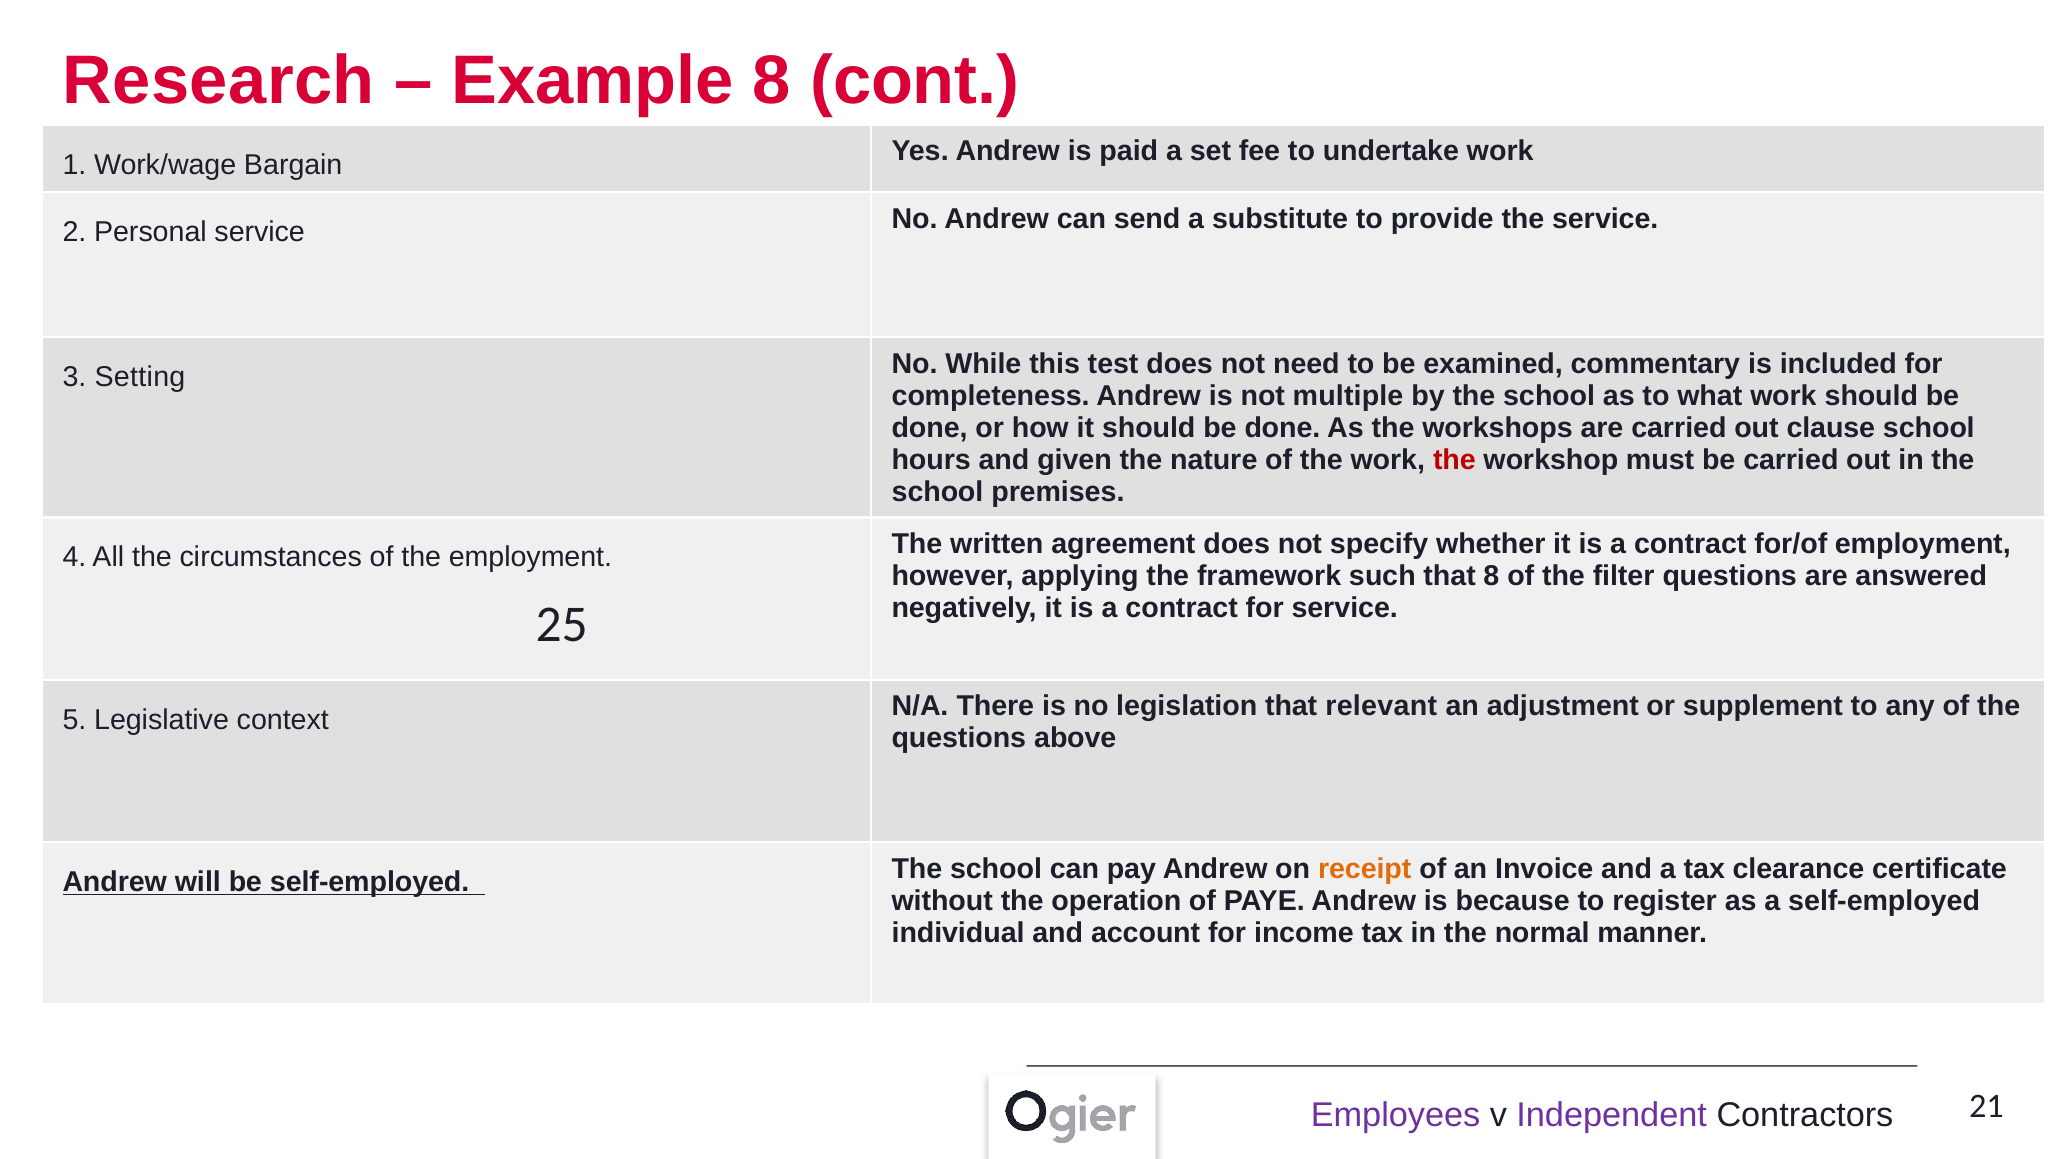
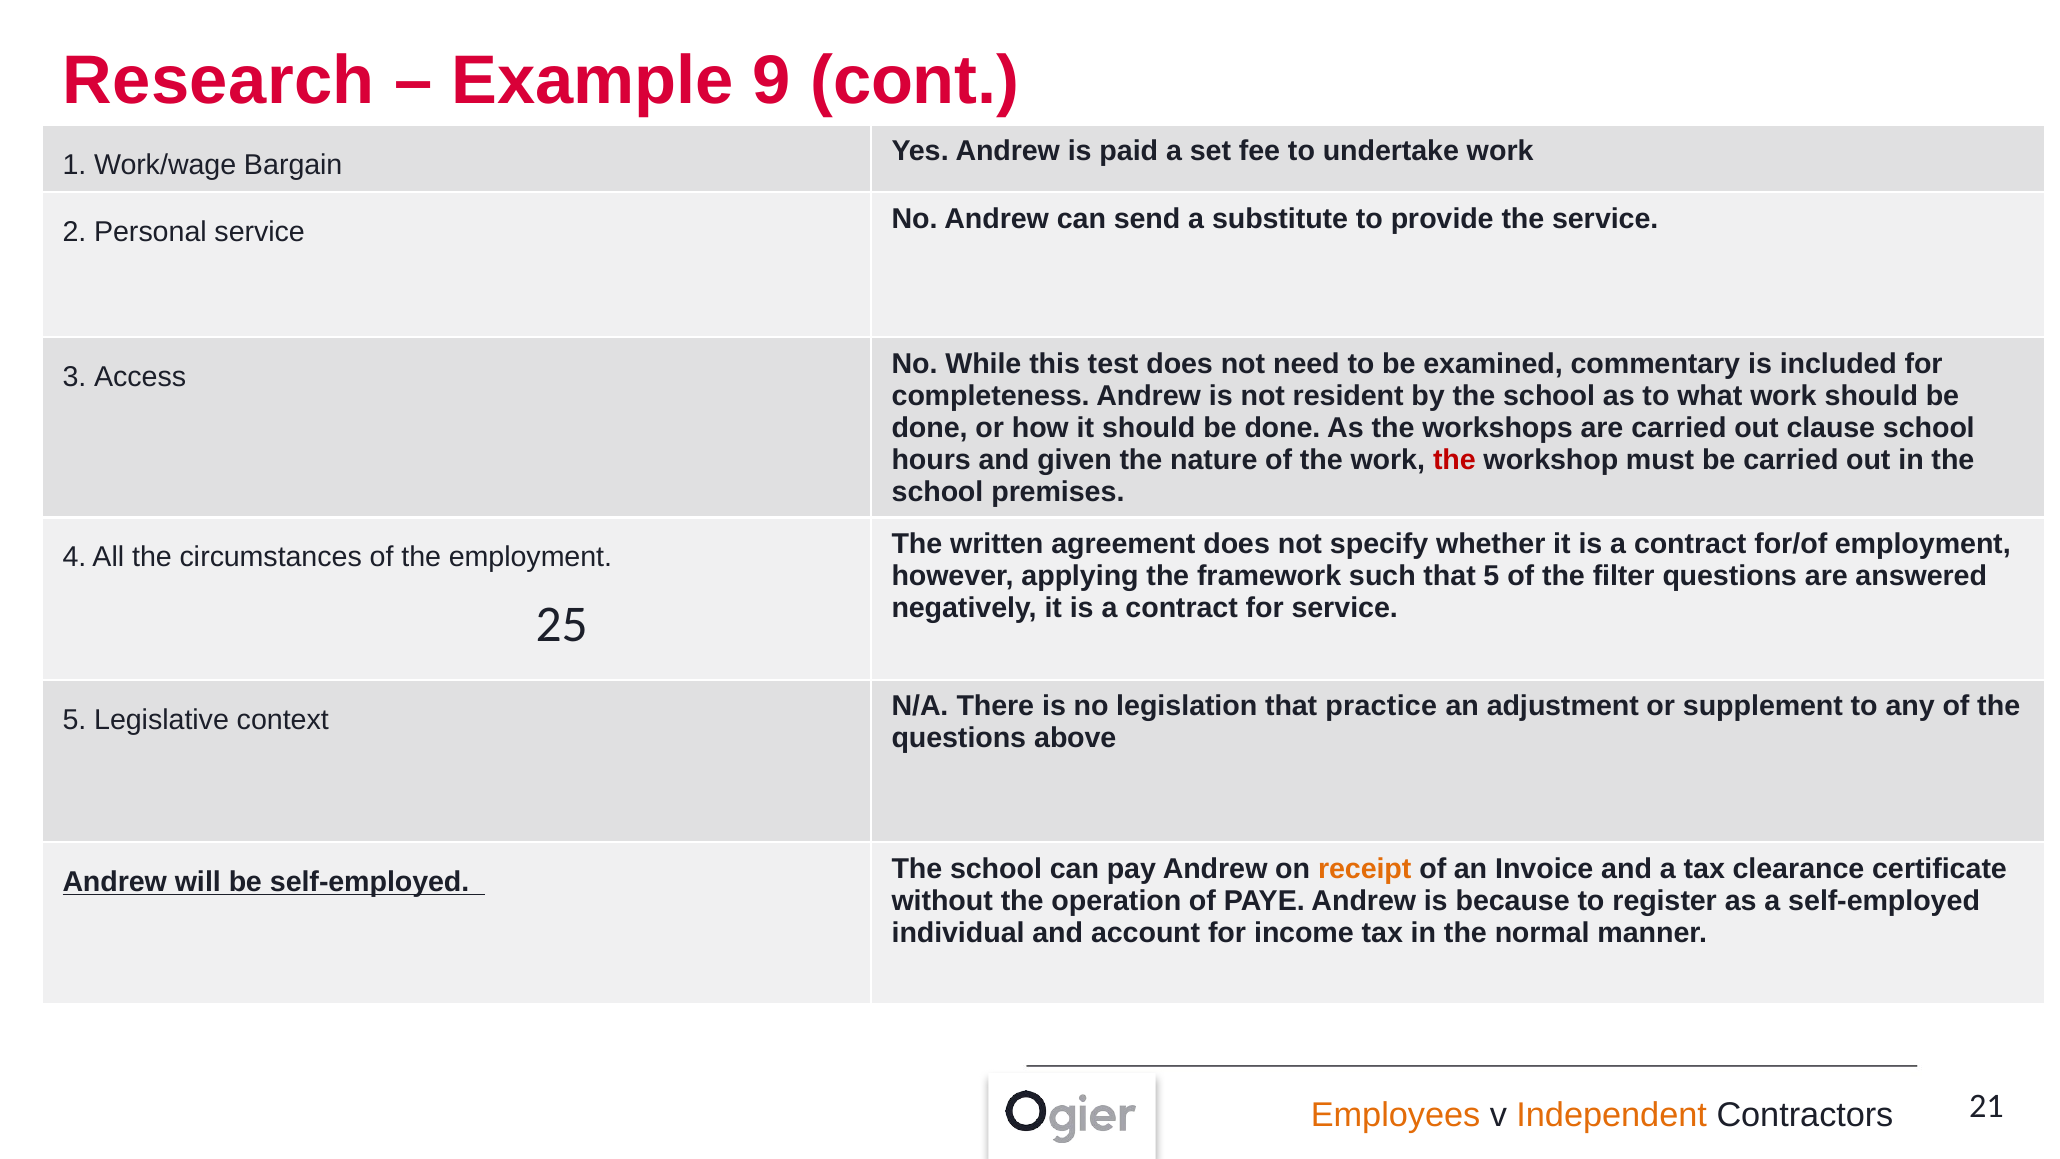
Example 8: 8 -> 9 (772, 80)
Setting: Setting -> Access (140, 377)
multiple: multiple -> resident (1348, 396)
that 8: 8 -> 5 (1491, 576)
relevant: relevant -> practice (1381, 706)
Employees colour: purple -> orange (1396, 1115)
Independent colour: purple -> orange (1612, 1115)
